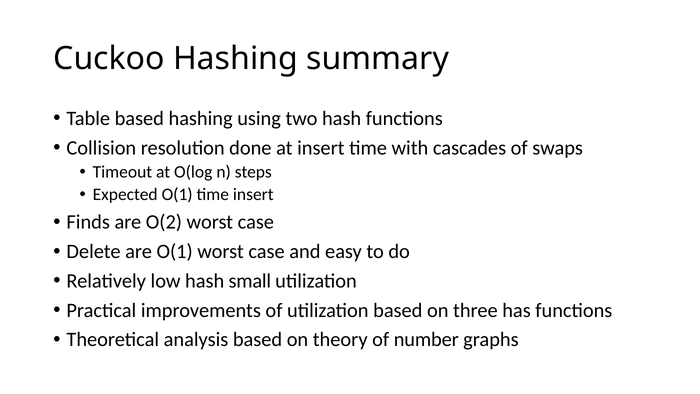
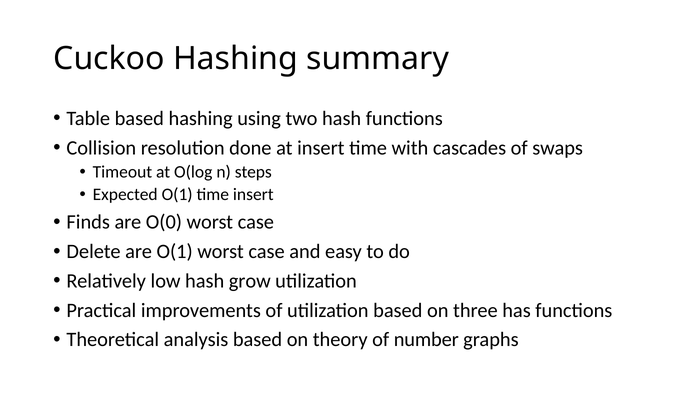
O(2: O(2 -> O(0 (164, 222)
small: small -> grow (250, 281)
